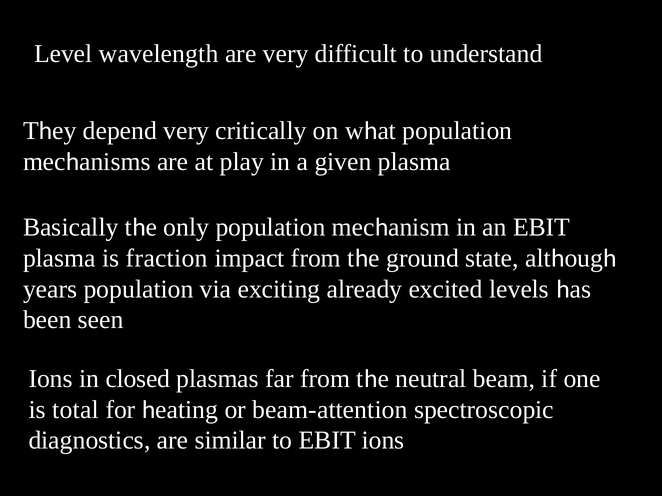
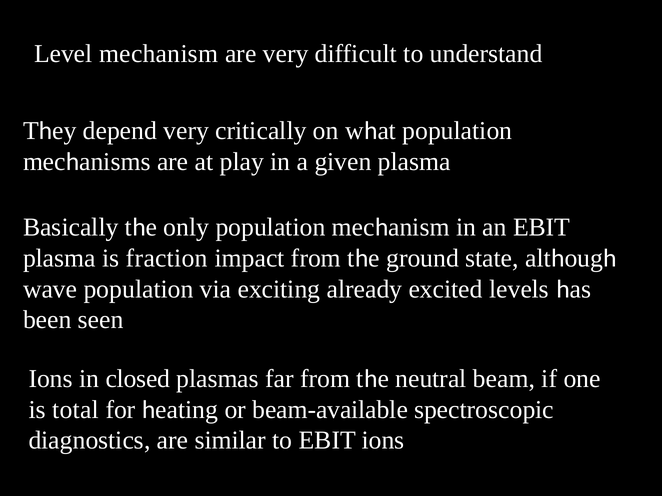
Level wavelength: wavelength -> mechanism (159, 54)
years: years -> wave (50, 289)
beam-attention: beam-attention -> beam-available (330, 410)
